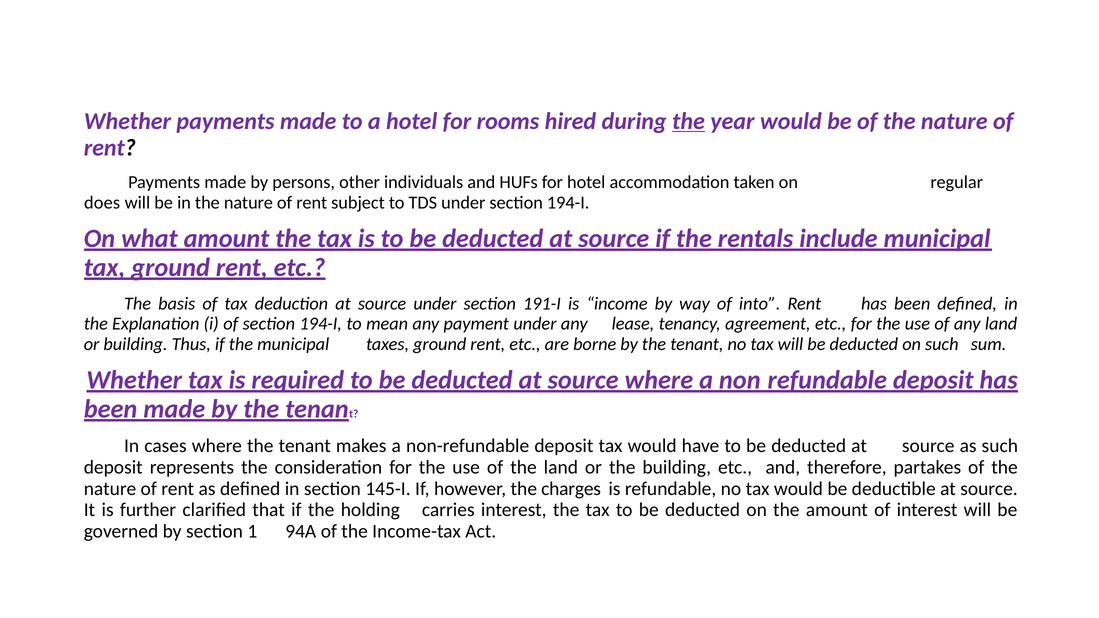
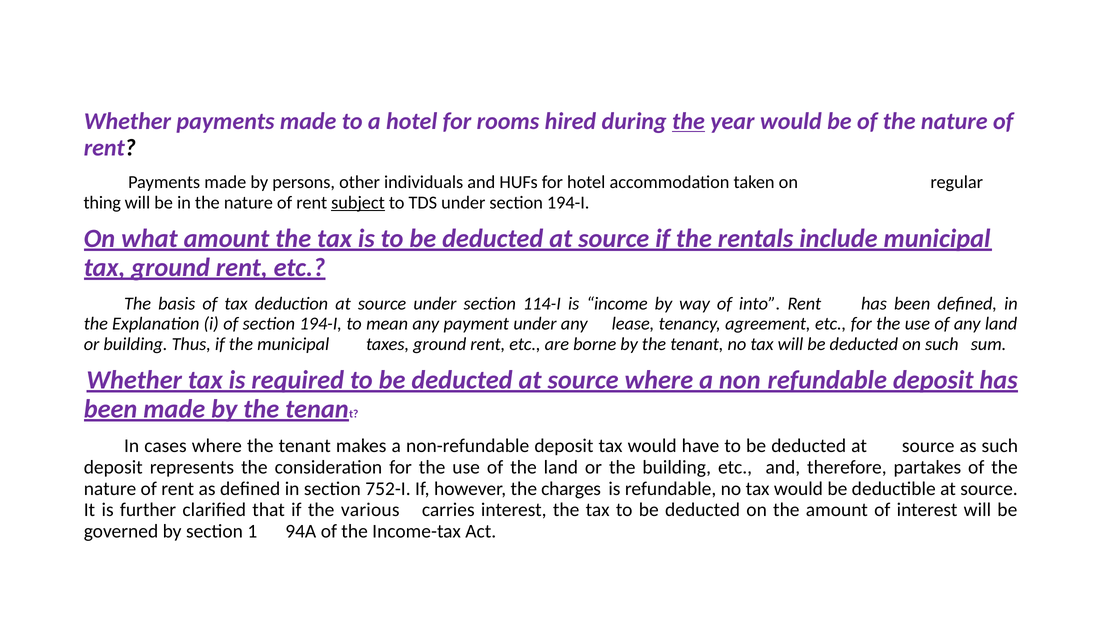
does: does -> thing (102, 203)
subject underline: none -> present (358, 203)
191-I: 191-I -> 114-I (542, 304)
145-I: 145-I -> 752-I (388, 489)
holding: holding -> various (370, 510)
